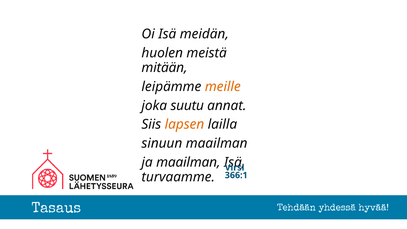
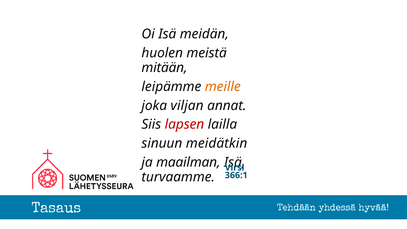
suutu: suutu -> viljan (187, 106)
lapsen colour: orange -> red (184, 124)
sinuun maailman: maailman -> meidätkin (217, 143)
